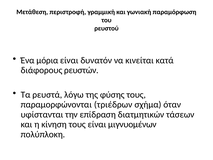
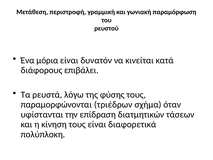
ρευστών: ρευστών -> επιβάλει (81, 70)
μιγνυομένων: μιγνυομένων -> διαφορετικά (132, 124)
